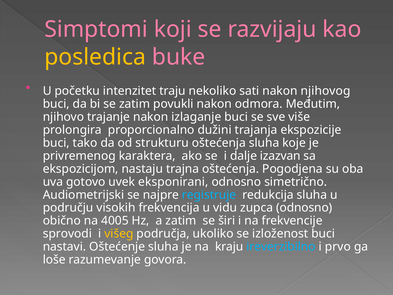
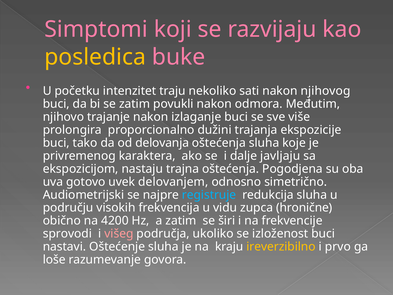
strukturu: strukturu -> delovanja (162, 143)
izazvan: izazvan -> javljaju (280, 156)
eksponirani: eksponirani -> delovanjem (173, 182)
zupca odnosno: odnosno -> hronične (304, 208)
4005: 4005 -> 4200 (115, 221)
višeg colour: yellow -> pink (119, 234)
ireverzibilno colour: light blue -> yellow (281, 246)
